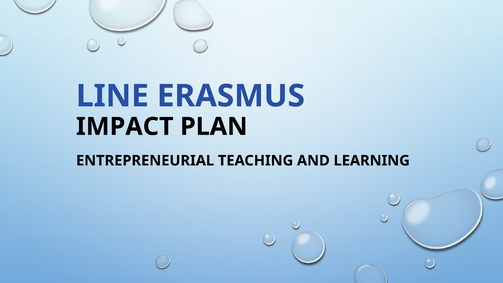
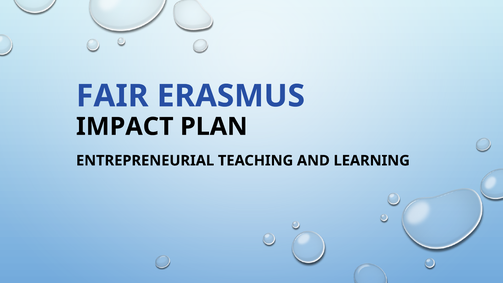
LINE: LINE -> FAIR (112, 96)
